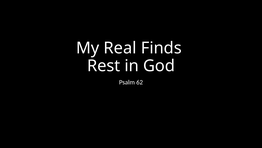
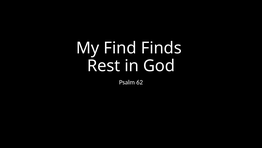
Real: Real -> Find (120, 48)
